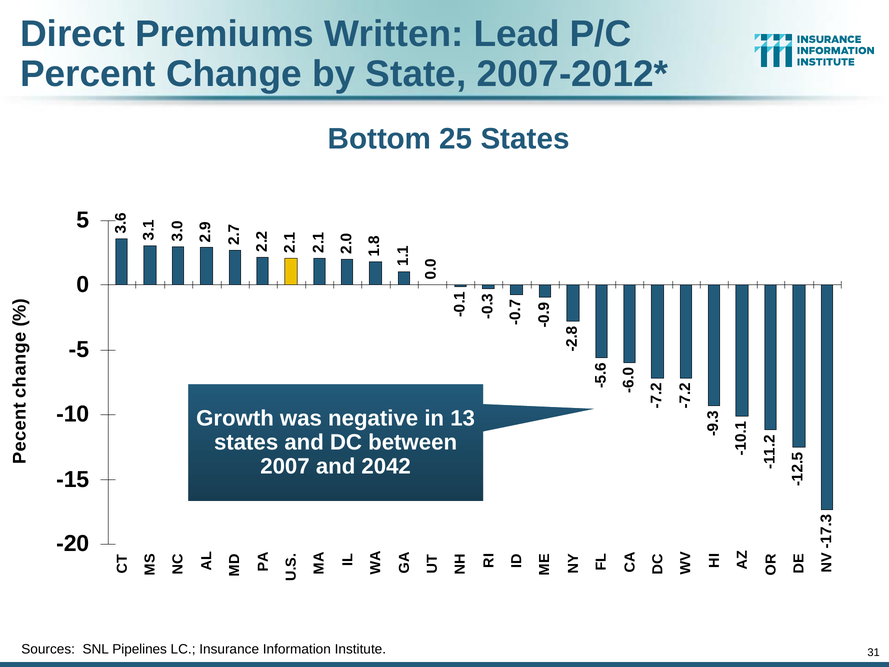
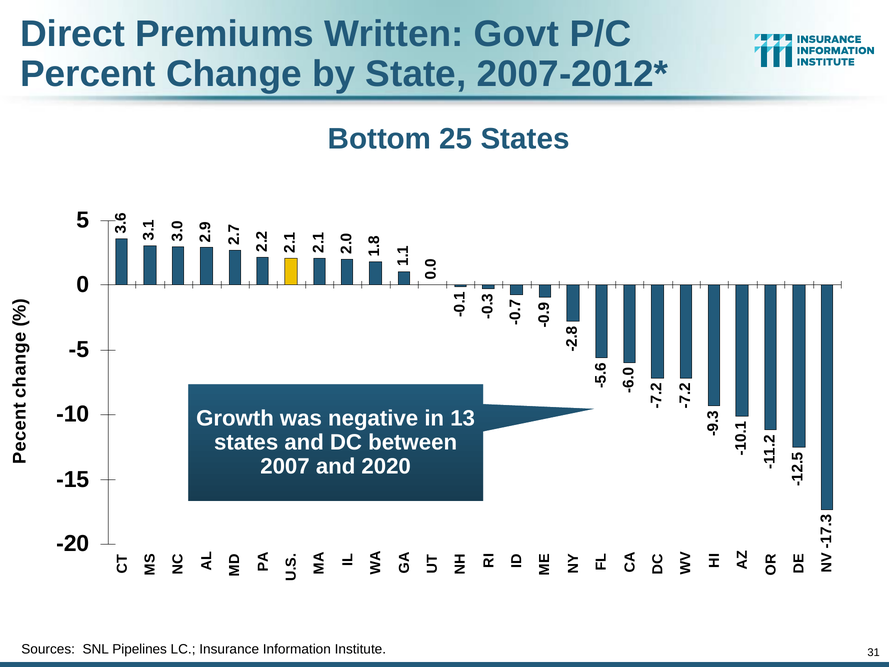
Lead: Lead -> Govt (516, 34)
2042: 2042 -> 2020 (386, 466)
